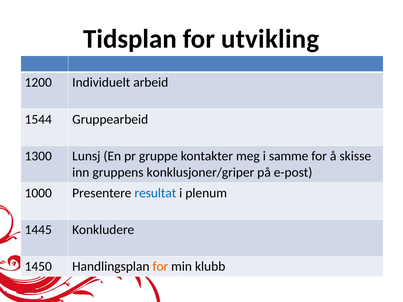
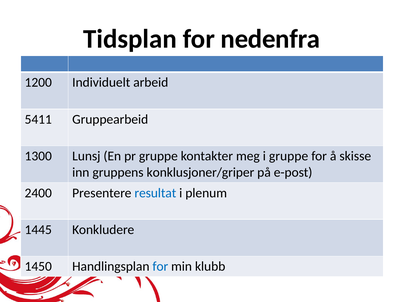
utvikling: utvikling -> nedenfra (270, 39)
1544: 1544 -> 5411 (38, 119)
i samme: samme -> gruppe (289, 156)
1000: 1000 -> 2400 (38, 193)
for colour: orange -> blue (160, 267)
